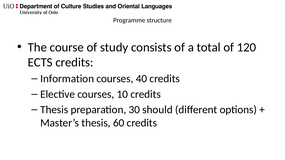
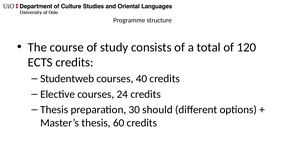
Information: Information -> Studentweb (67, 79)
10: 10 -> 24 (122, 94)
